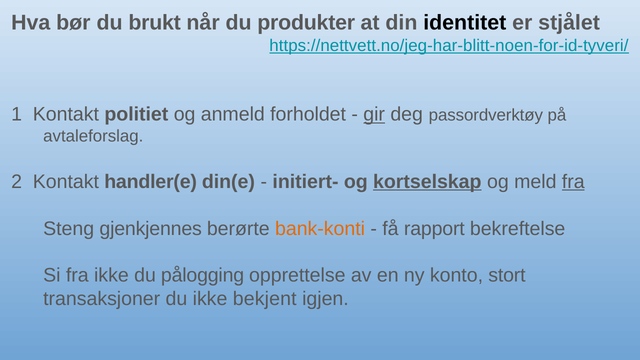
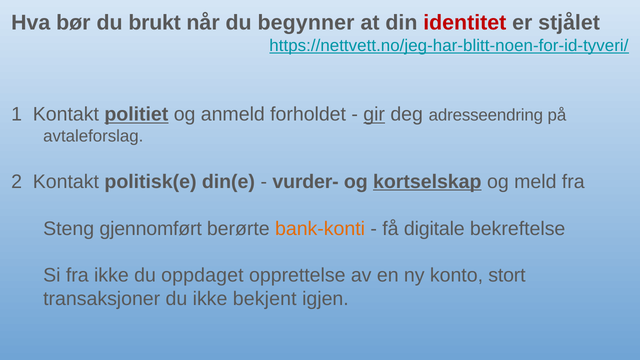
produkter: produkter -> begynner (306, 23)
identitet colour: black -> red (465, 23)
politiet underline: none -> present (136, 114)
passordverktøy: passordverktøy -> adresseendring (486, 115)
handler(e: handler(e -> politisk(e (151, 182)
initiert-: initiert- -> vurder- (306, 182)
fra underline: present -> none (573, 182)
gjenkjennes: gjenkjennes -> gjennomført (151, 229)
rapport: rapport -> digitale (434, 229)
pålogging: pålogging -> oppdaget (202, 276)
